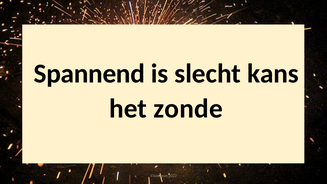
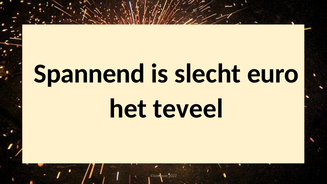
kans: kans -> euro (273, 74)
zonde: zonde -> teveel (188, 109)
